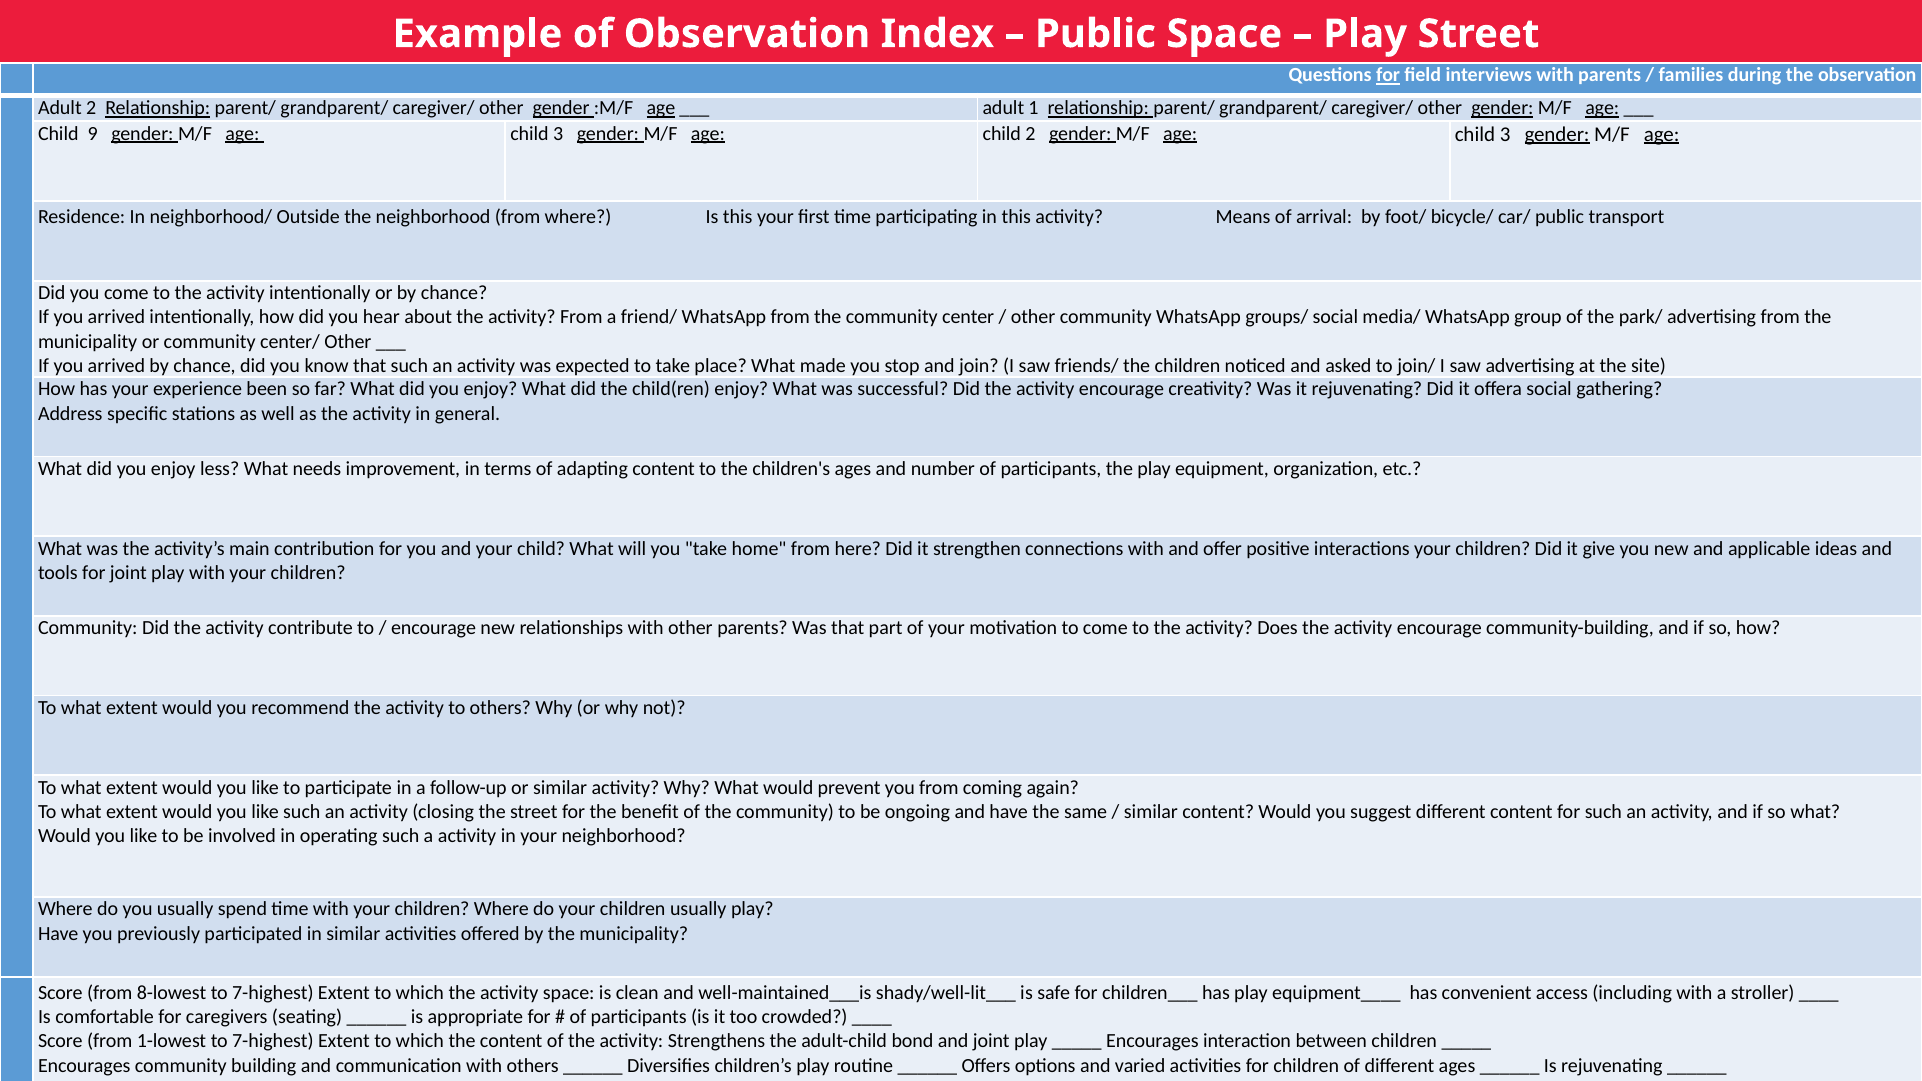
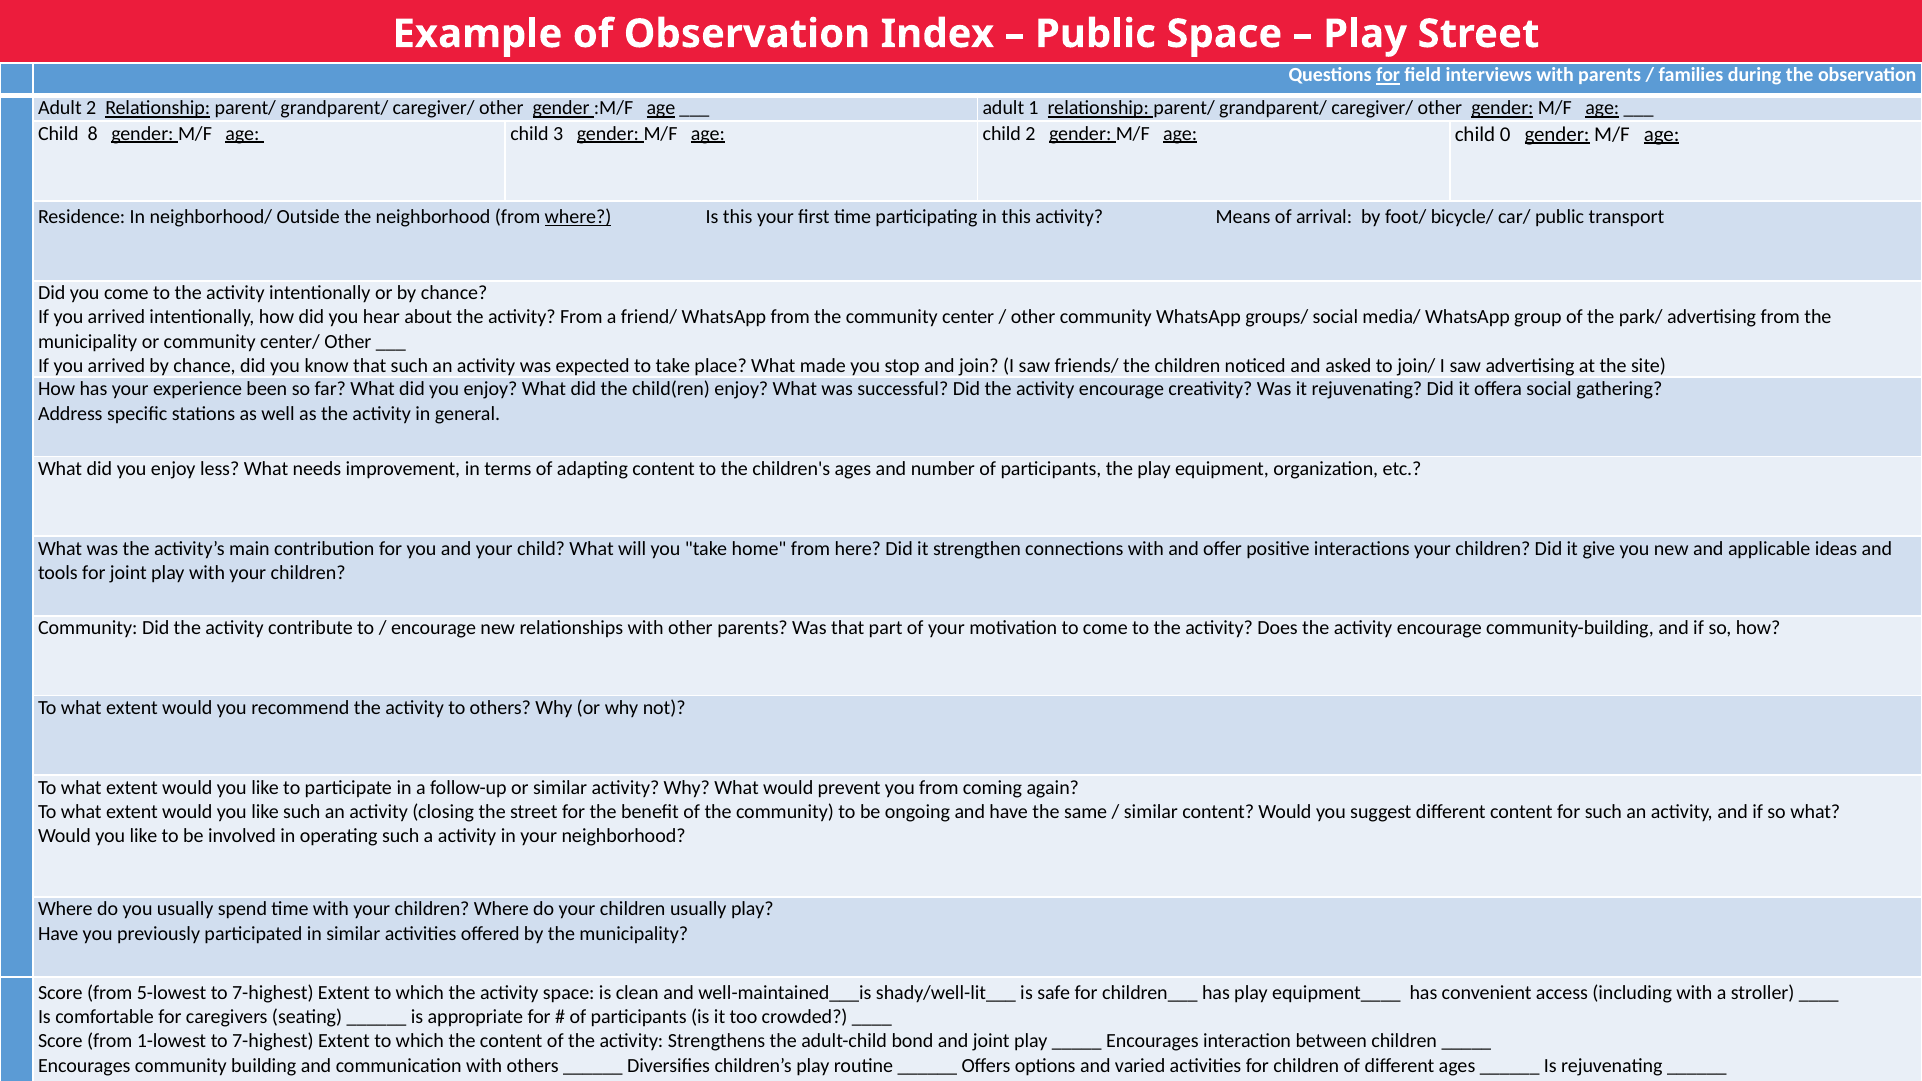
9: 9 -> 8 (93, 134)
3: 3 -> 0 (1505, 134)
where underline: none -> present (578, 217)
8-lowest: 8-lowest -> 5-lowest (172, 993)
